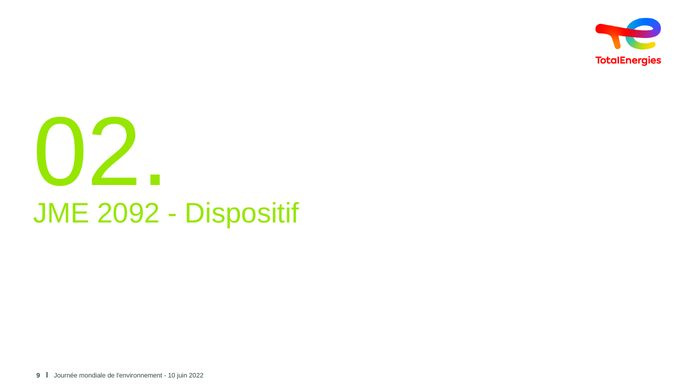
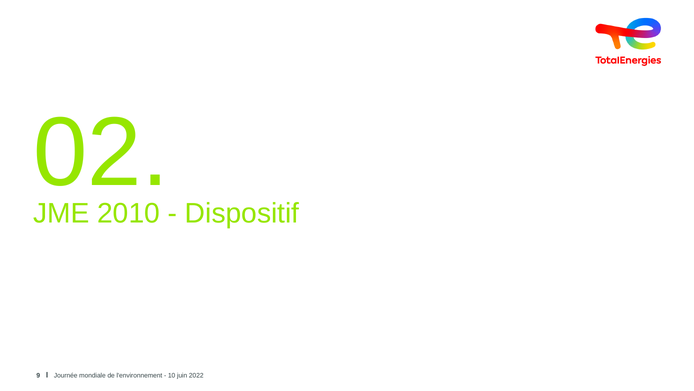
2092: 2092 -> 2010 (129, 213)
